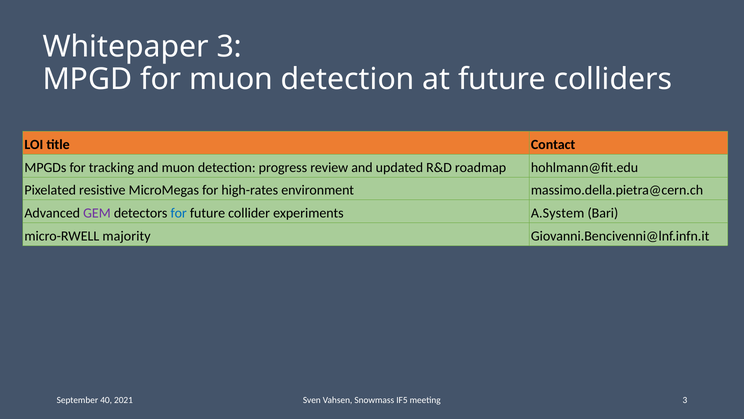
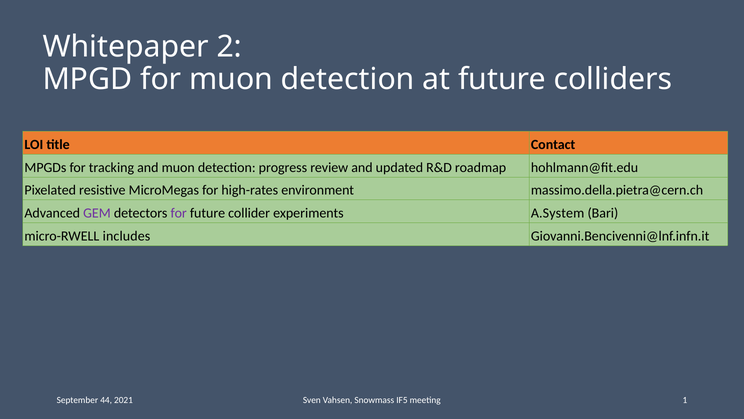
Whitepaper 3: 3 -> 2 (229, 47)
for colour: blue -> purple (179, 213)
majority: majority -> includes (127, 236)
meeting 3: 3 -> 1 (685, 400)
40: 40 -> 44 (106, 400)
